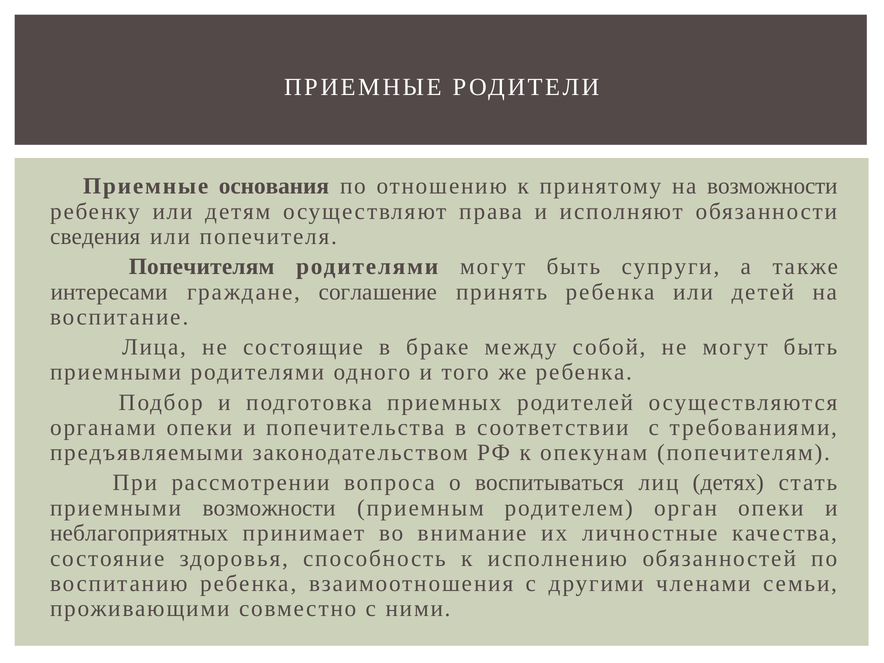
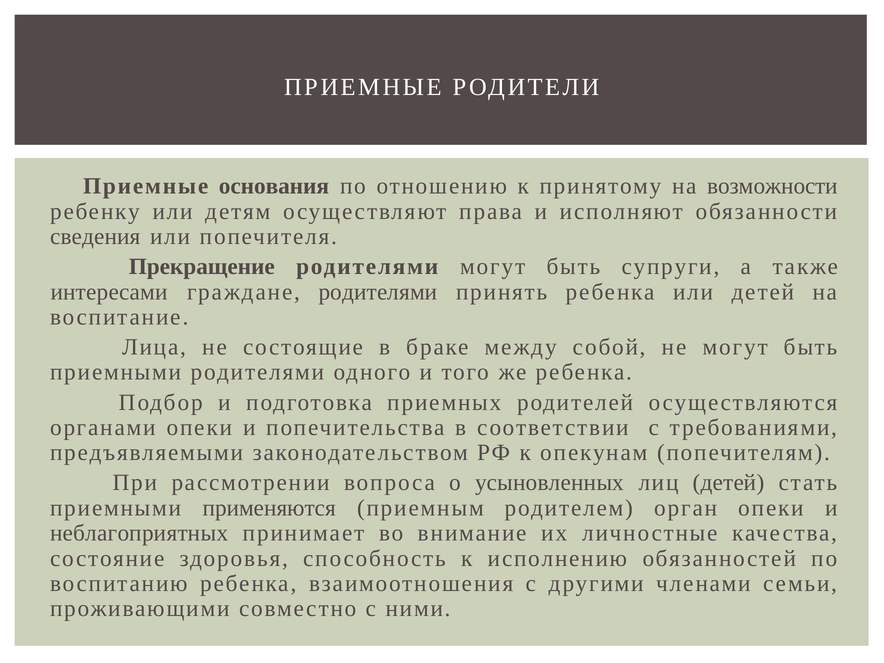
Попечителям: Попечителям -> Прекращение (202, 267)
граждане соглашение: соглашение -> родителями (378, 292)
воспитываться: воспитываться -> усыновленных (550, 483)
лиц детях: детях -> детей (729, 483)
приемными возможности: возможности -> применяются (269, 508)
